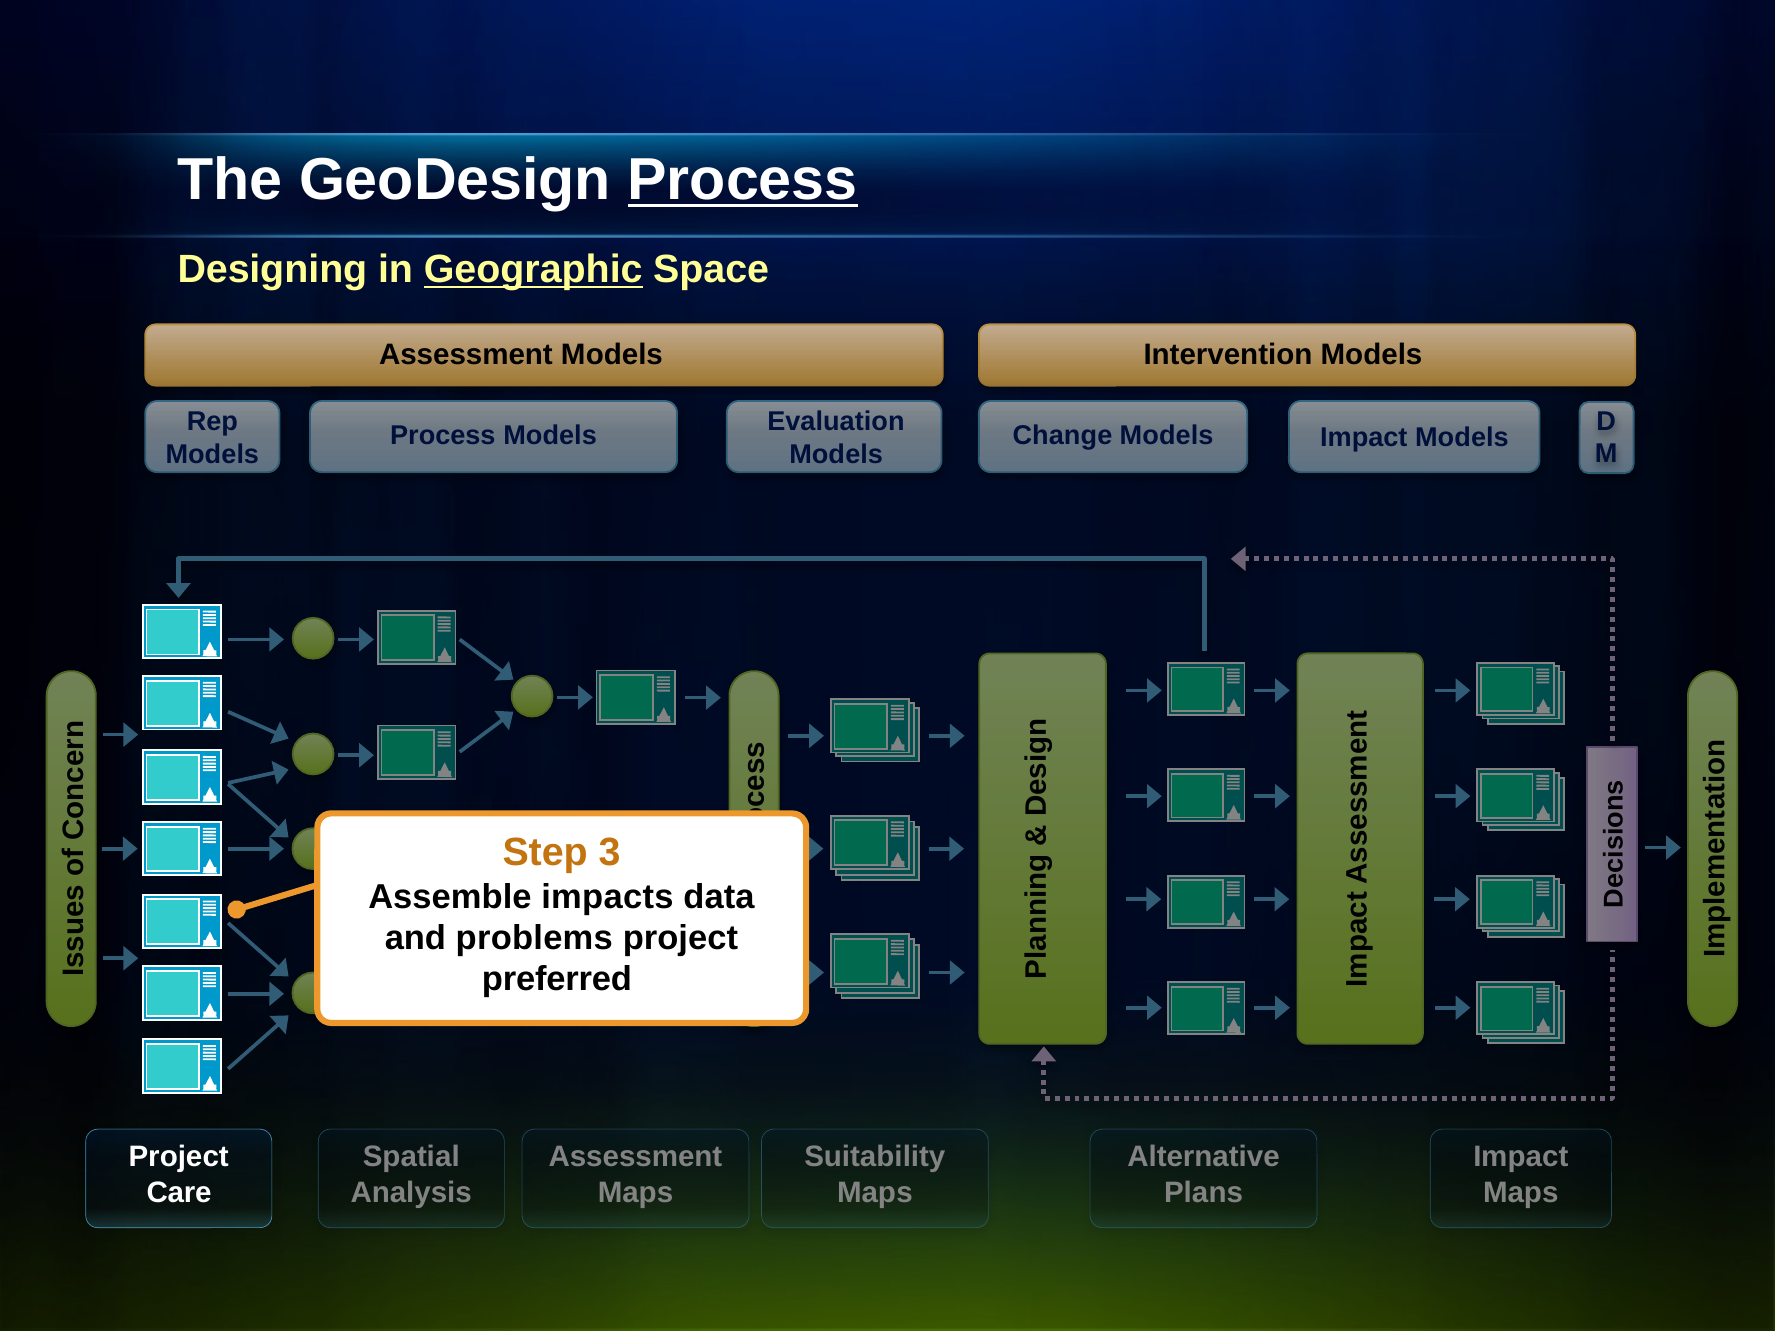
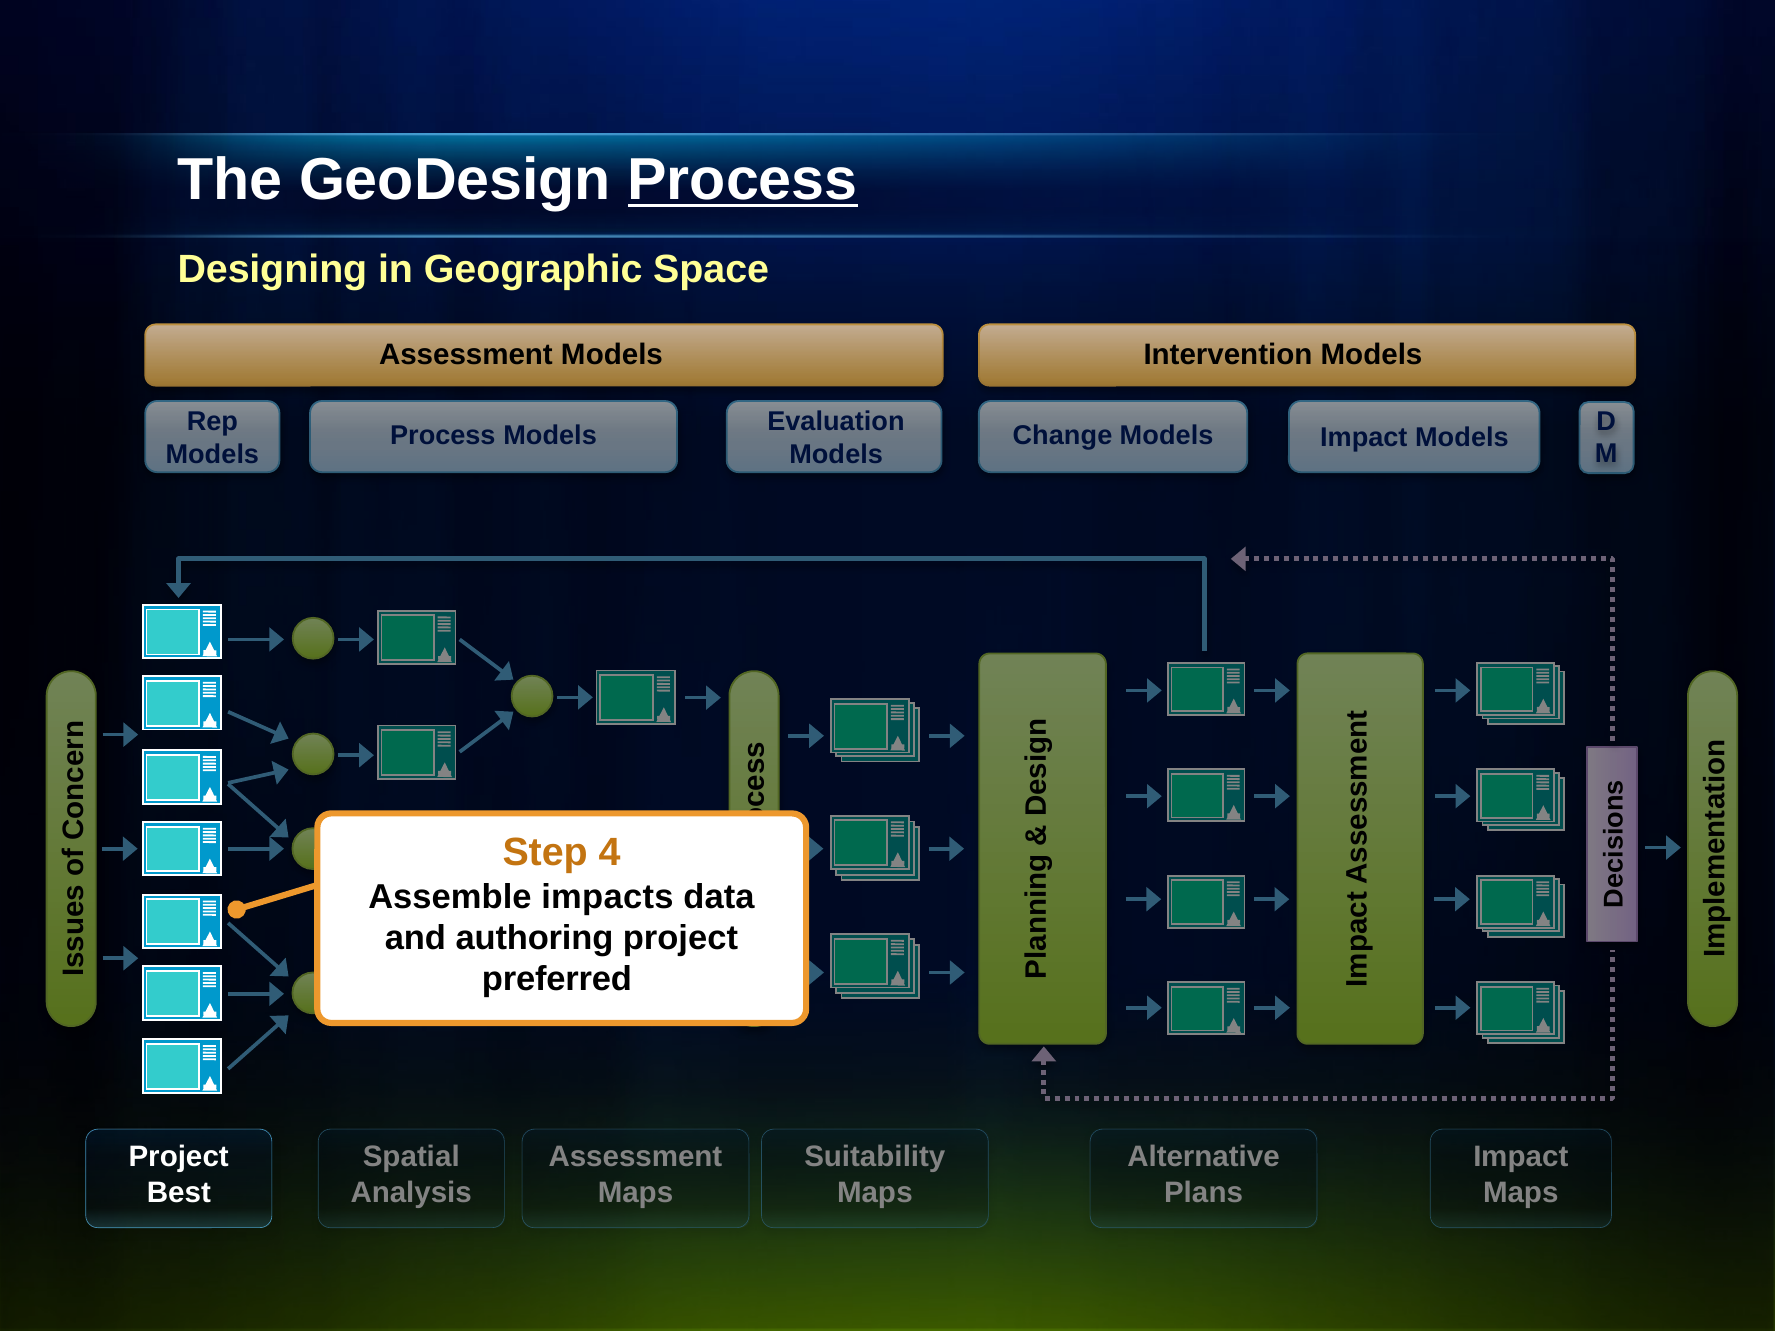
Geographic underline: present -> none (533, 270)
3: 3 -> 4 (610, 853)
problems: problems -> authoring (535, 938)
Care: Care -> Best (179, 1193)
